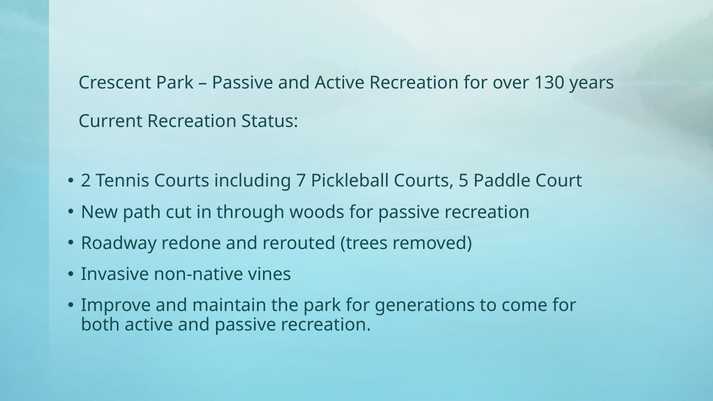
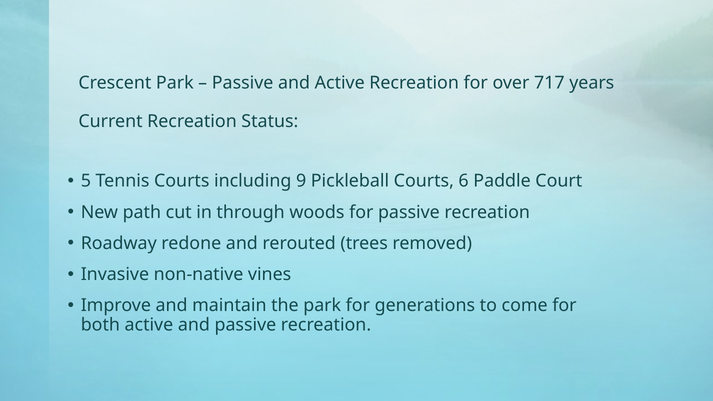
130: 130 -> 717 (549, 83)
2: 2 -> 5 (86, 181)
7: 7 -> 9 (301, 181)
5: 5 -> 6 (464, 181)
